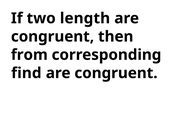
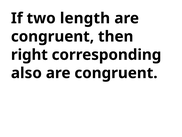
from: from -> right (29, 55)
find: find -> also (26, 73)
